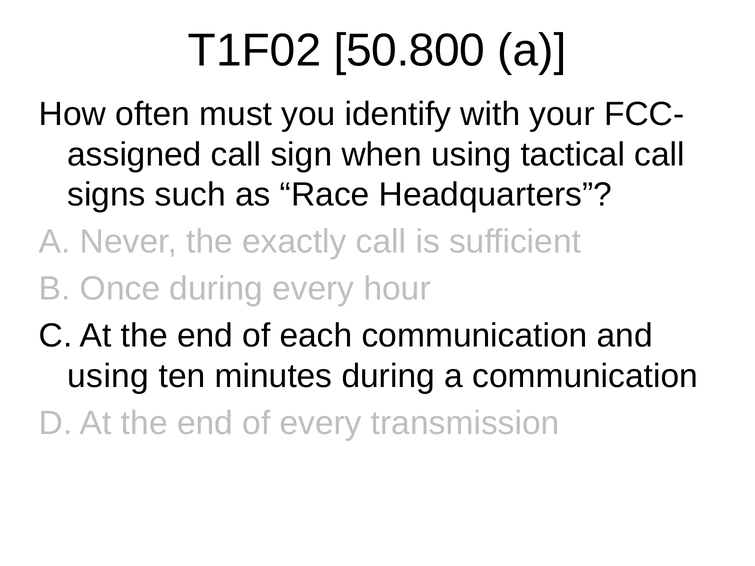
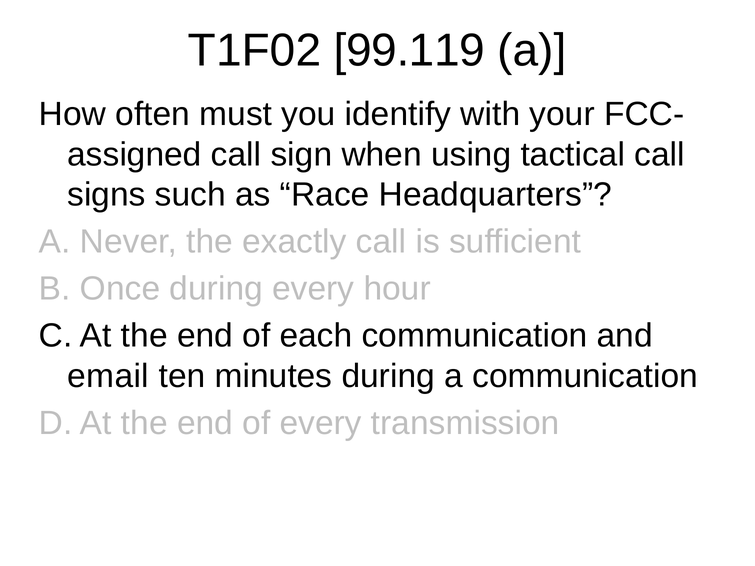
50.800: 50.800 -> 99.119 (409, 50)
using: using -> email (108, 376)
